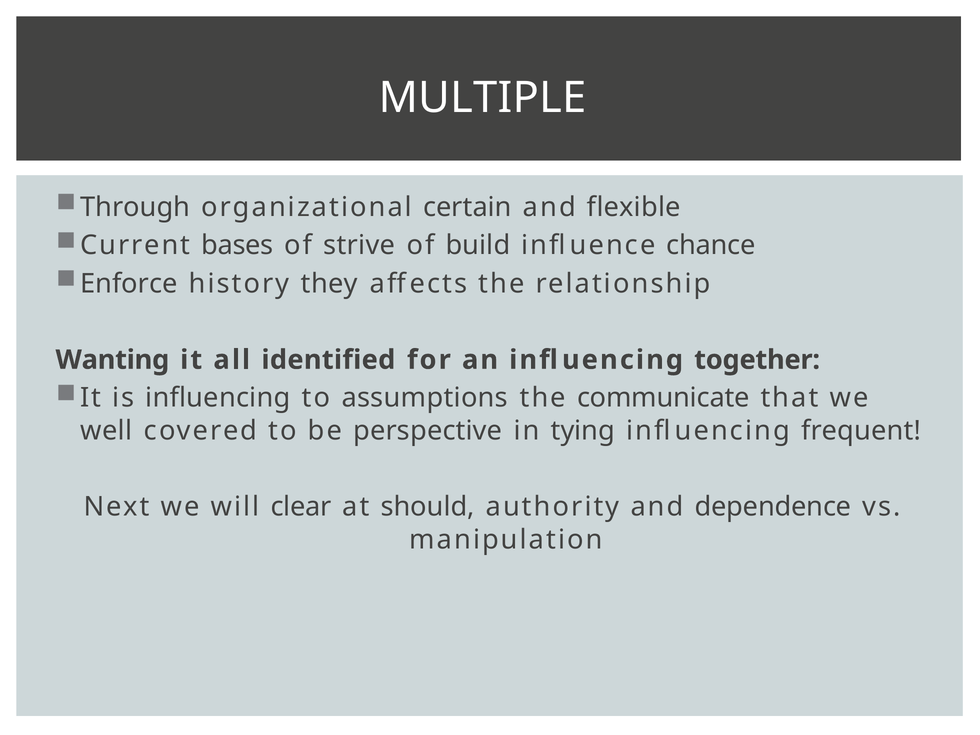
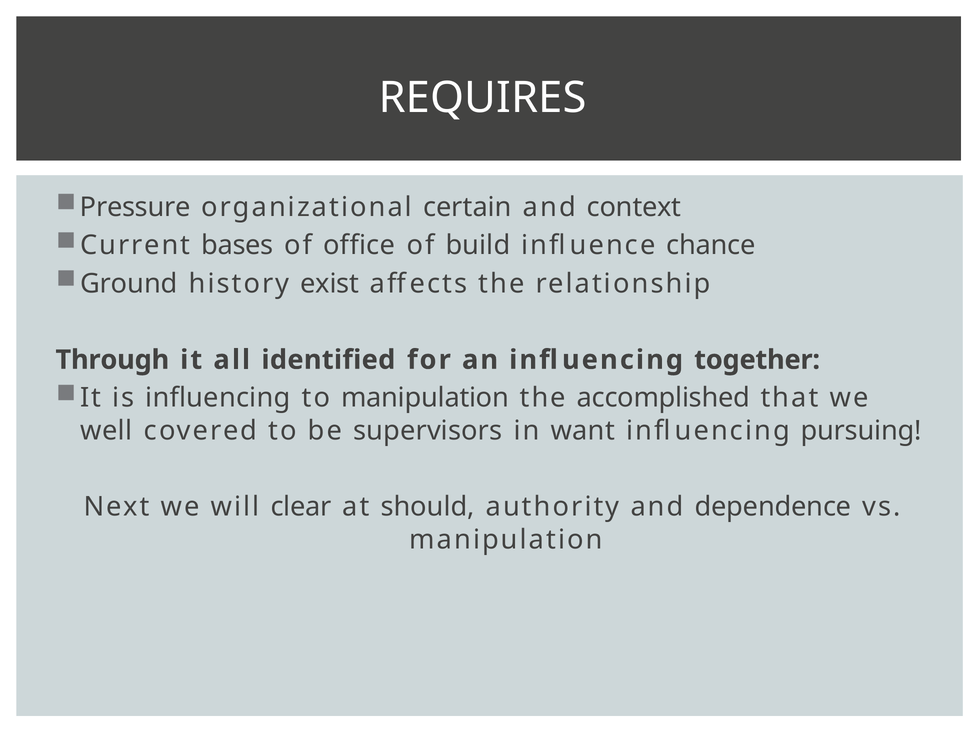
MULTIPLE: MULTIPLE -> REQUIRES (483, 98)
Through: Through -> Pressure (135, 207)
flexible: flexible -> context (634, 207)
strive: strive -> office (359, 246)
Enforce: Enforce -> Ground (129, 284)
they: they -> exist (330, 284)
Wanting: Wanting -> Through (112, 360)
to assumptions: assumptions -> manipulation (425, 398)
communicate: communicate -> accomplished (663, 398)
perspective: perspective -> supervisors (428, 431)
tying: tying -> want (583, 431)
frequent: frequent -> pursuing (861, 431)
